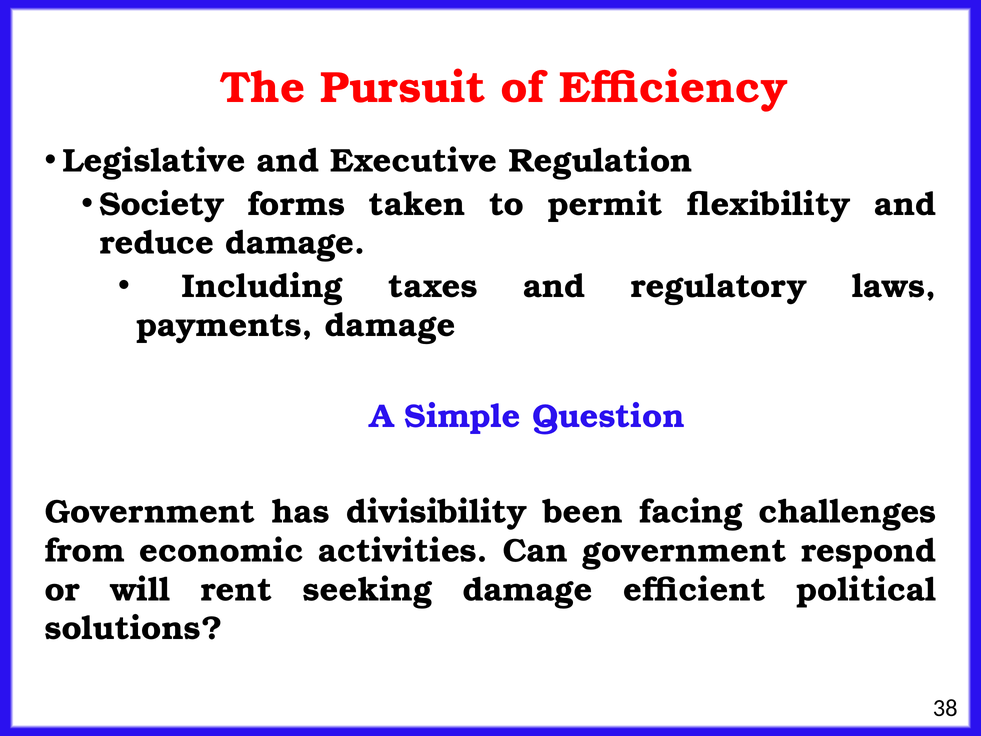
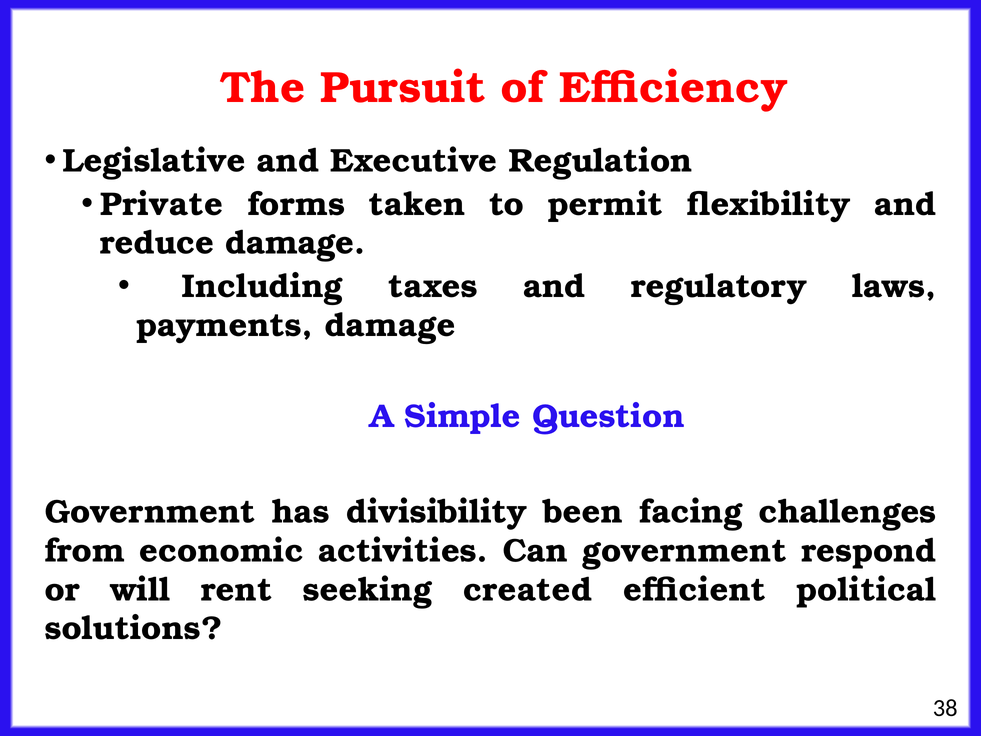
Society: Society -> Private (162, 204)
seeking damage: damage -> created (528, 590)
